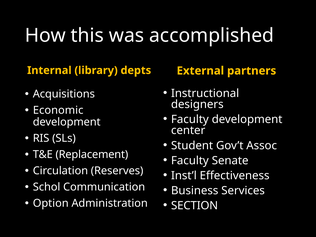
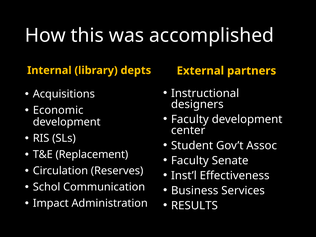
Option: Option -> Impact (51, 203)
SECTION: SECTION -> RESULTS (194, 206)
